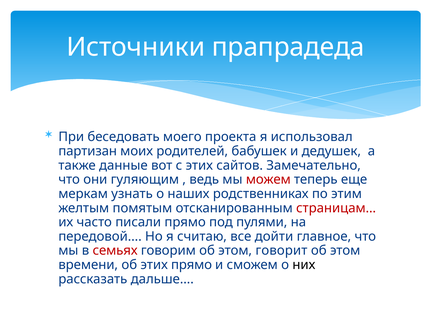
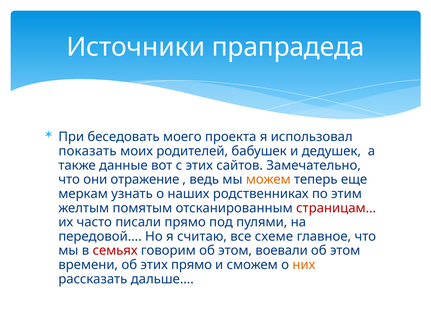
партизан: партизан -> показать (88, 151)
гуляющим: гуляющим -> отражение (145, 180)
можем colour: red -> orange (268, 180)
дойти: дойти -> схеме (274, 237)
говорит: говорит -> воевали (282, 251)
них colour: black -> orange (304, 265)
